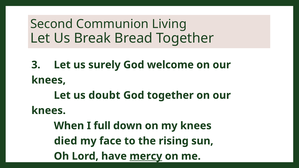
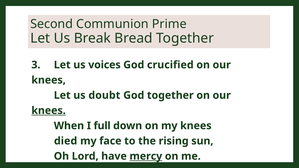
Living: Living -> Prime (169, 24)
surely: surely -> voices (104, 65)
welcome: welcome -> crucified (170, 65)
knees underline: none -> present (49, 111)
